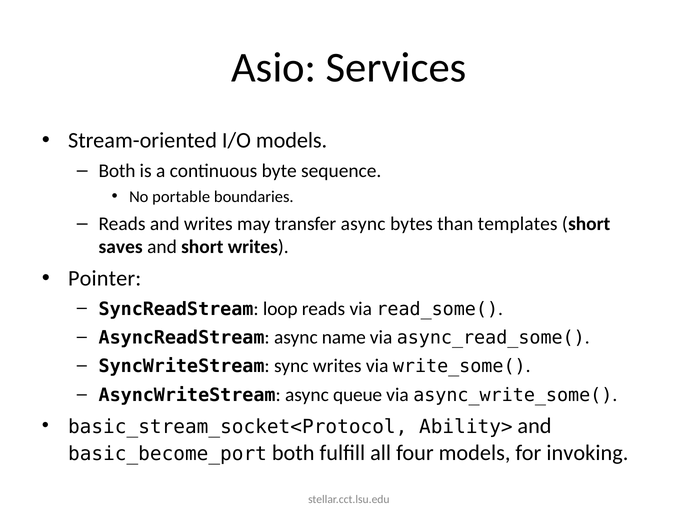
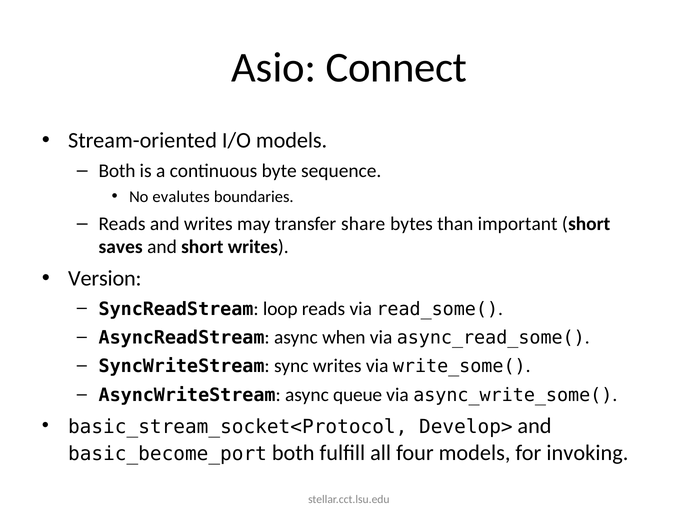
Services: Services -> Connect (396, 68)
portable: portable -> evalutes (181, 197)
transfer async: async -> share (363, 224)
templates: templates -> important (518, 224)
Pointer: Pointer -> Version (105, 279)
name: name -> when (344, 338)
Ability>: Ability> -> Develop> (466, 427)
